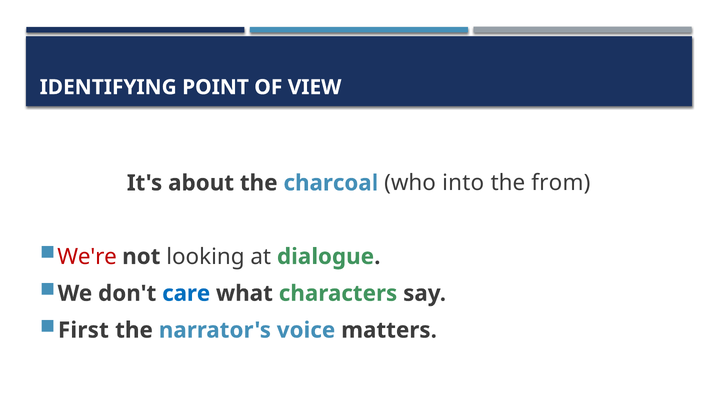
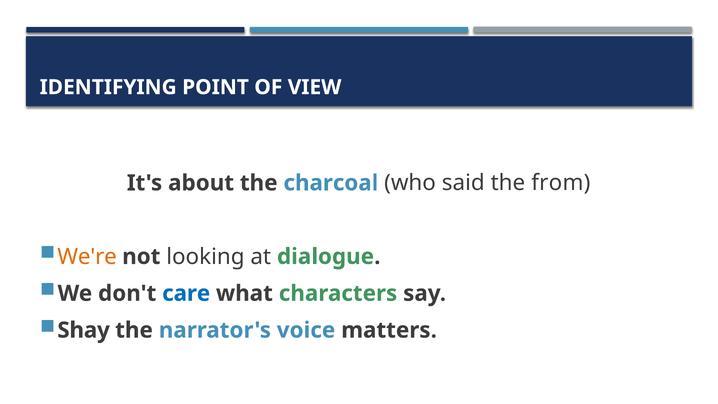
into: into -> said (463, 183)
We're colour: red -> orange (87, 257)
First: First -> Shay (84, 330)
